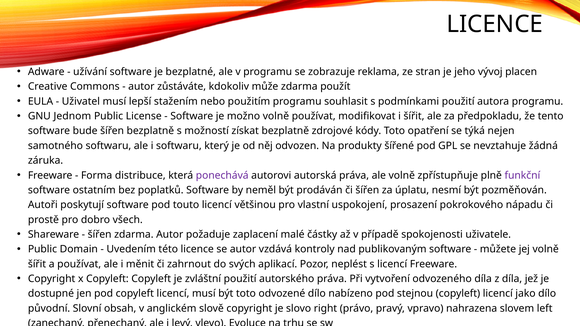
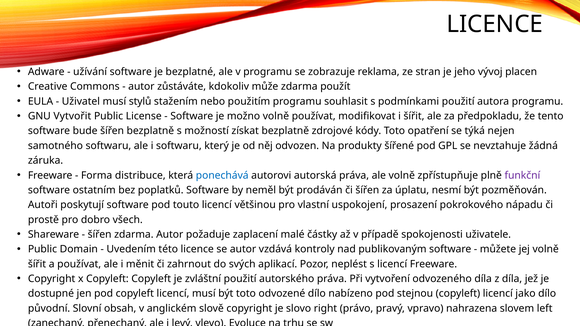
lepší: lepší -> stylů (140, 101)
Jednom: Jednom -> Vytvořit (72, 116)
ponechává colour: purple -> blue (222, 175)
